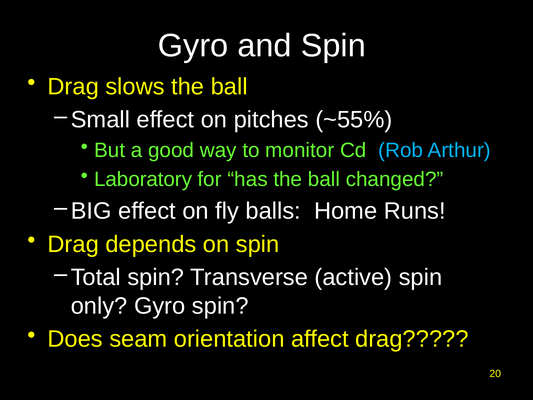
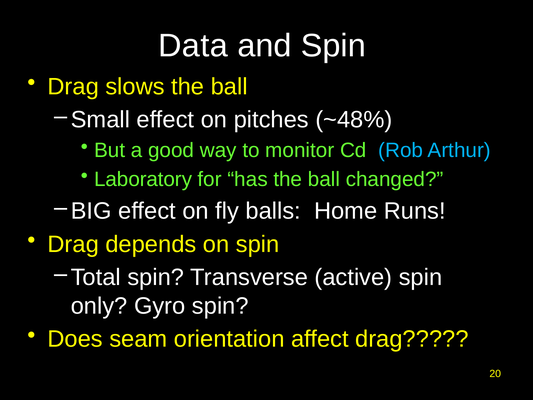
Gyro: Gyro -> Data (193, 46)
~55%: ~55% -> ~48% (354, 120)
